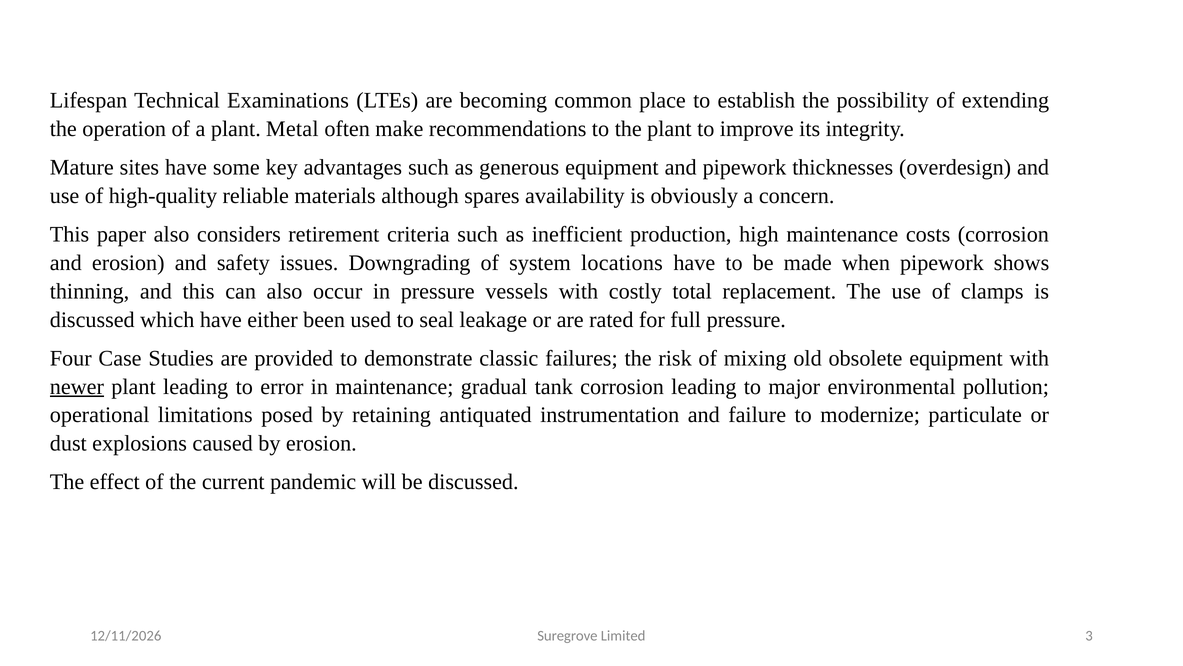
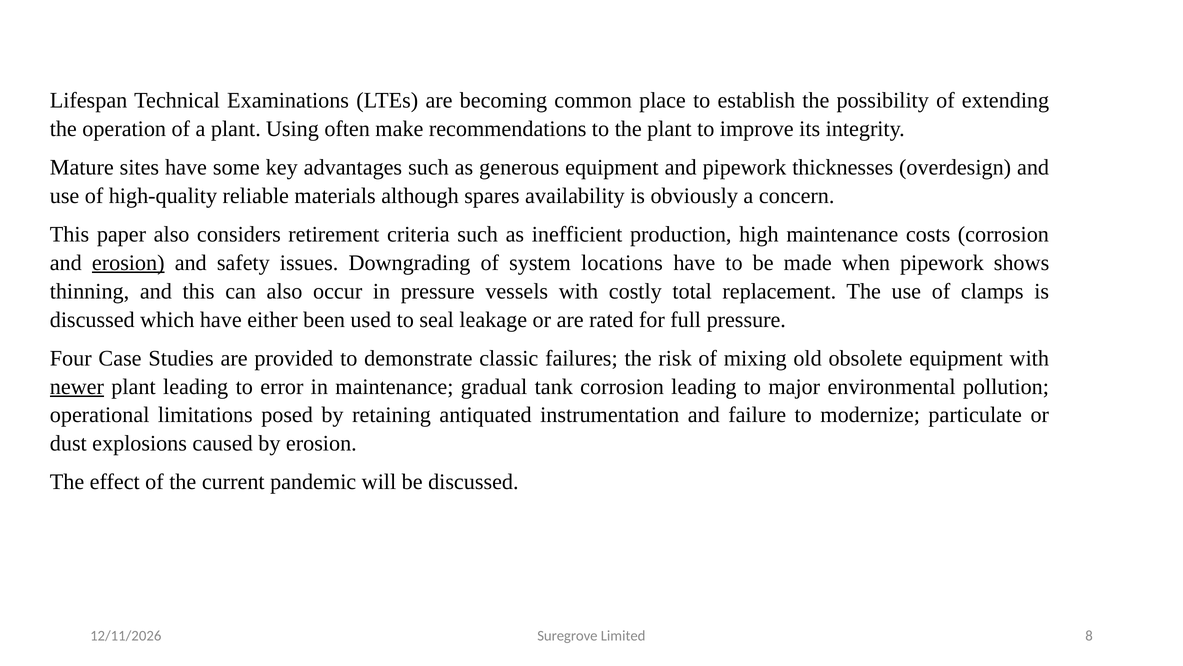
Metal: Metal -> Using (292, 129)
erosion underline: none -> present (128, 263)
3: 3 -> 8 (1089, 635)
